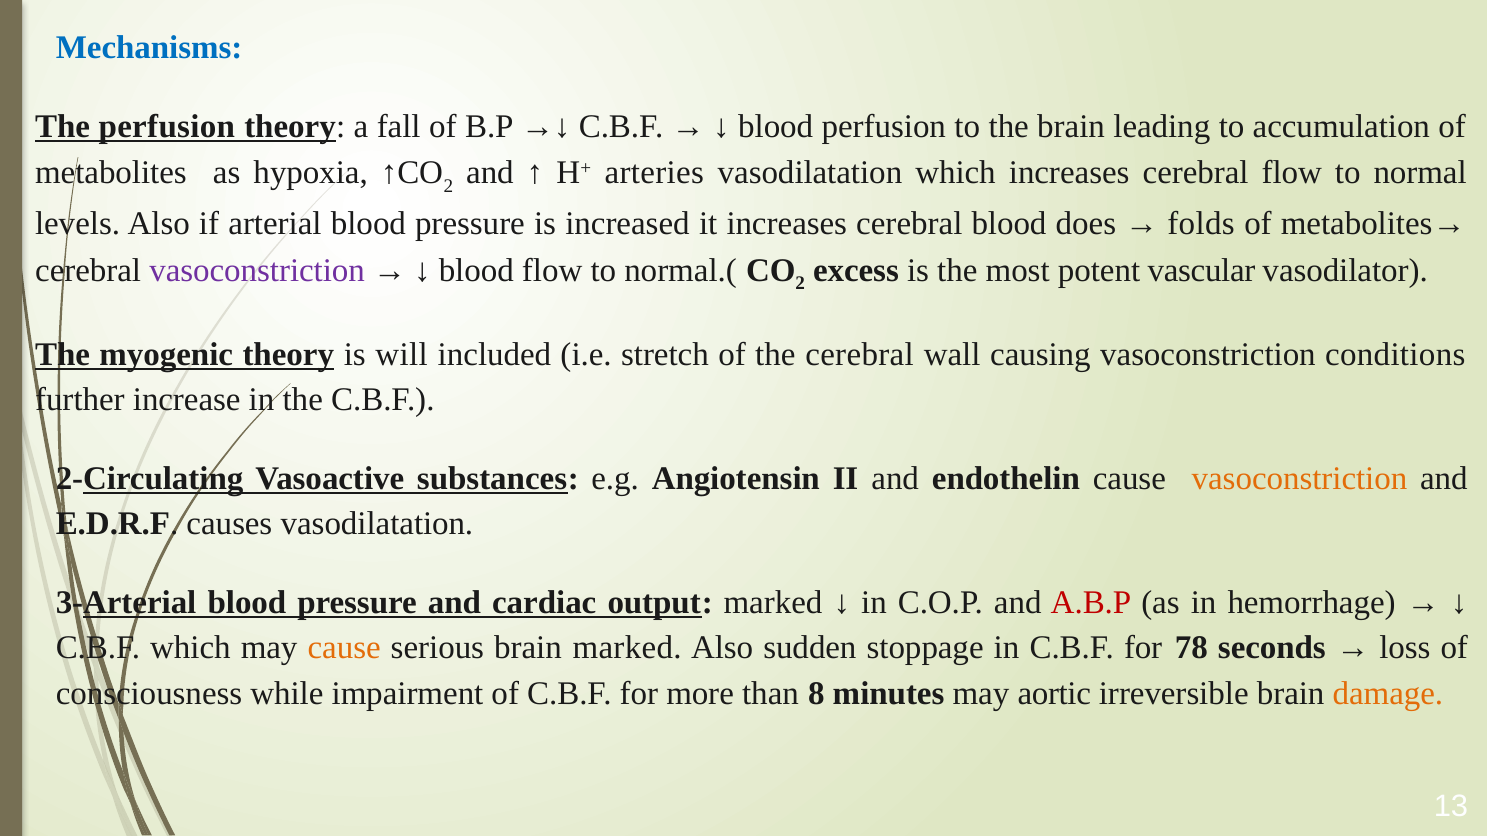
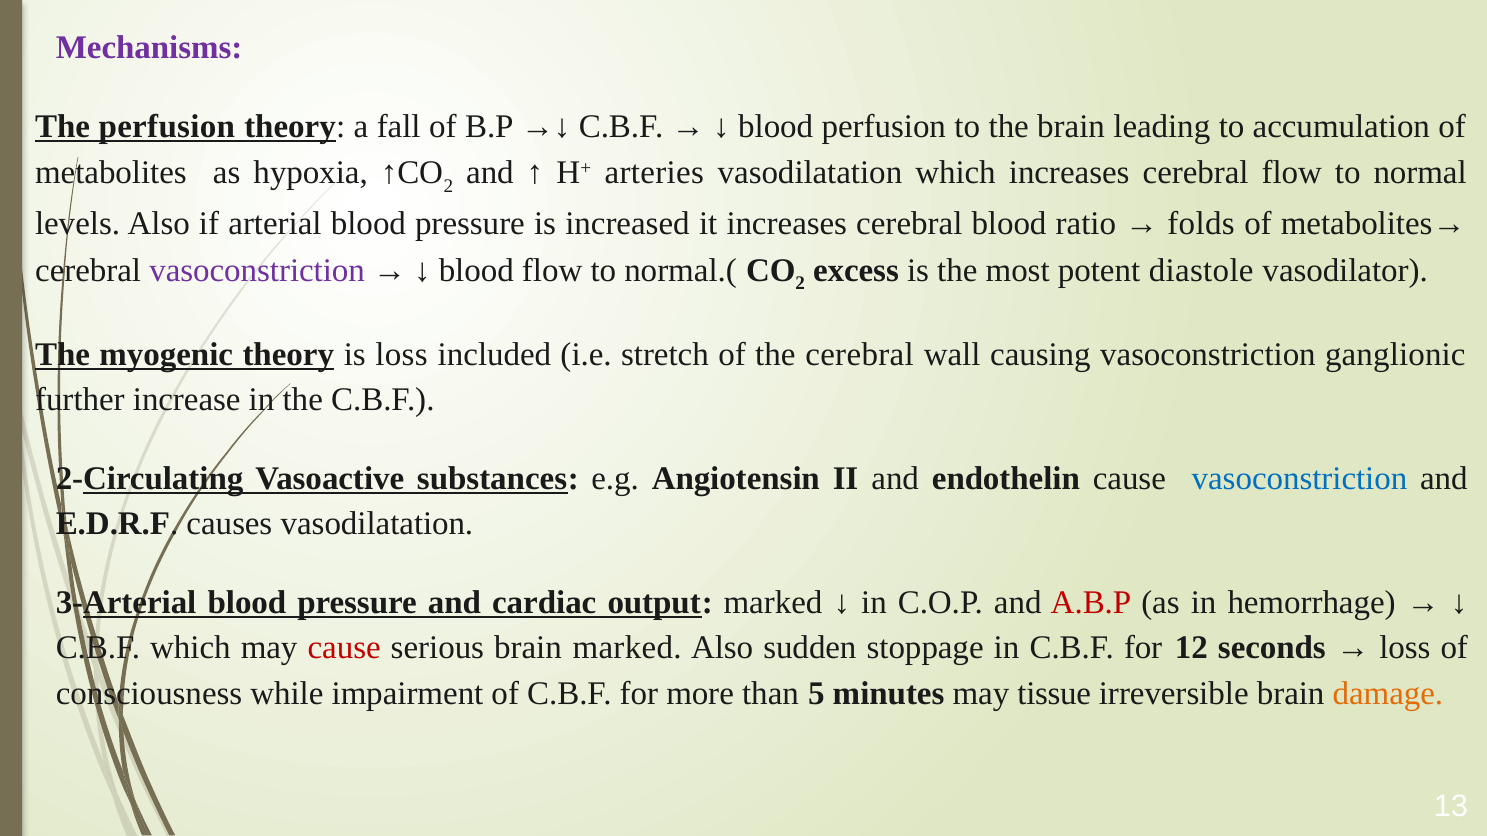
Mechanisms colour: blue -> purple (149, 48)
does: does -> ratio (1086, 224)
vascular: vascular -> diastole (1201, 270)
is will: will -> loss (402, 355)
conditions: conditions -> ganglionic (1395, 355)
vasoconstriction colour: orange -> blue (1299, 479)
cause colour: orange -> red (344, 648)
78: 78 -> 12 (1191, 648)
8: 8 -> 5 (817, 694)
aortic: aortic -> tissue (1054, 694)
